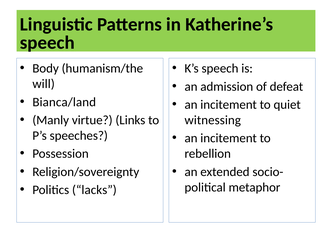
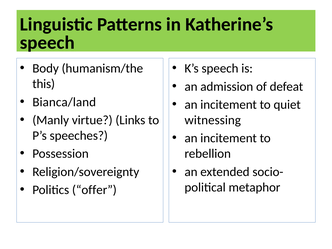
will: will -> this (44, 84)
lacks: lacks -> offer (94, 190)
